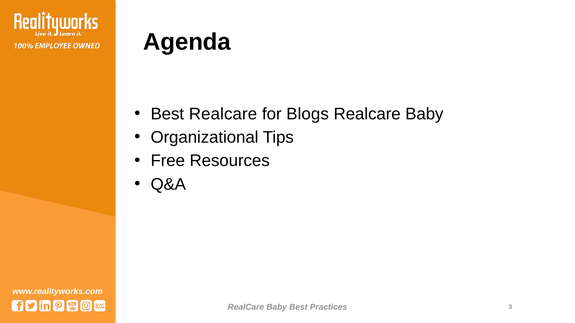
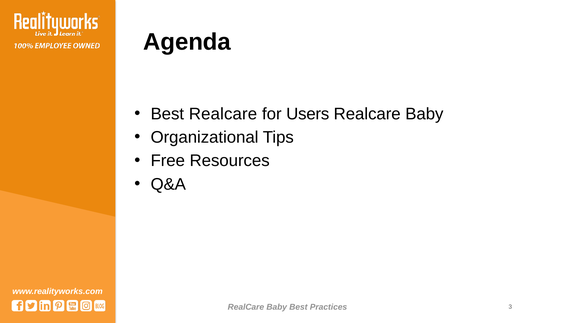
Blogs: Blogs -> Users (308, 114)
